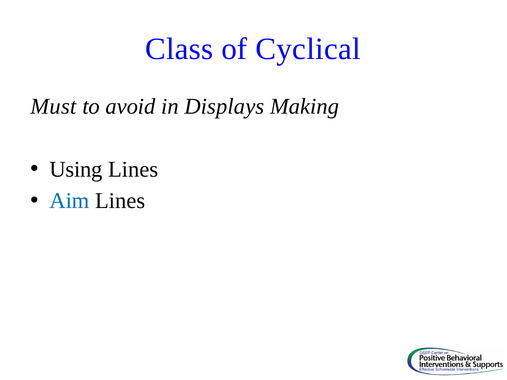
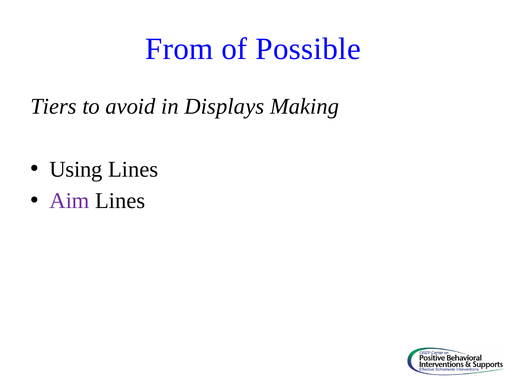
Class: Class -> From (179, 49)
Cyclical: Cyclical -> Possible (308, 49)
Must: Must -> Tiers (54, 106)
Aim colour: blue -> purple (69, 201)
